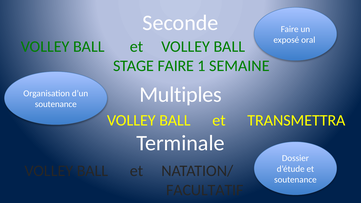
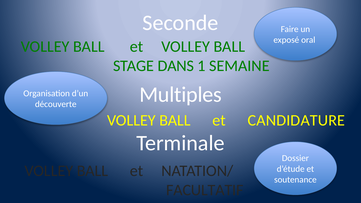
STAGE FAIRE: FAIRE -> DANS (176, 66)
soutenance: soutenance -> découverte (56, 104)
TRANSMETTRA: TRANSMETTRA -> CANDIDATURE (296, 120)
